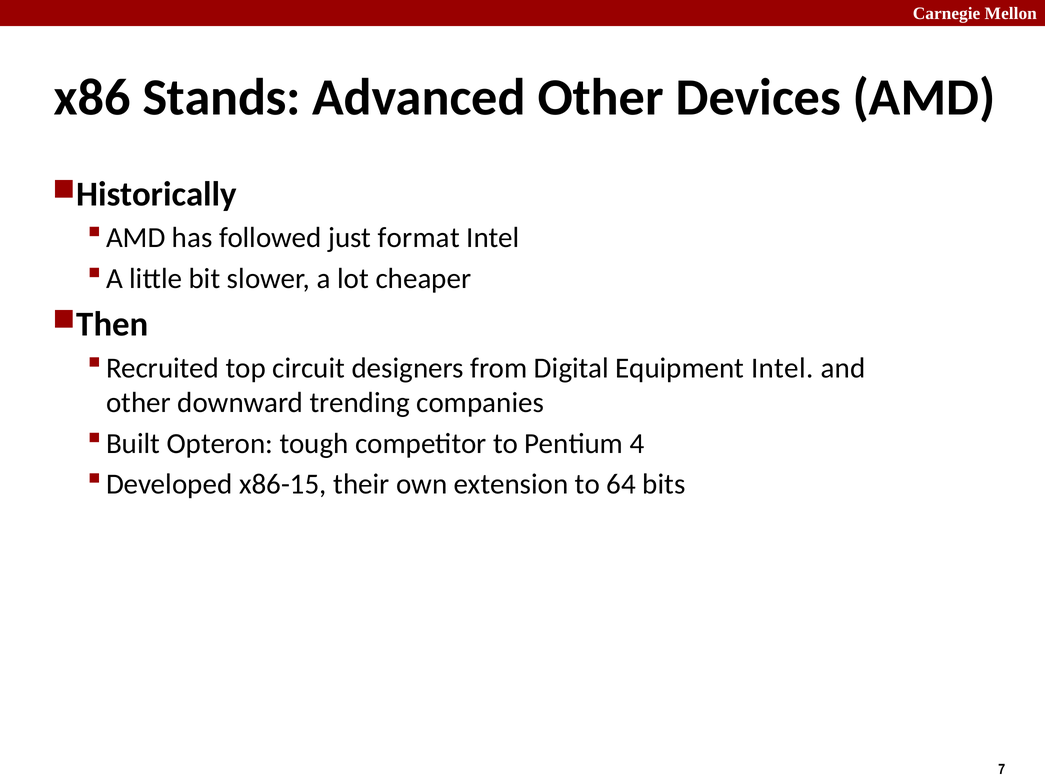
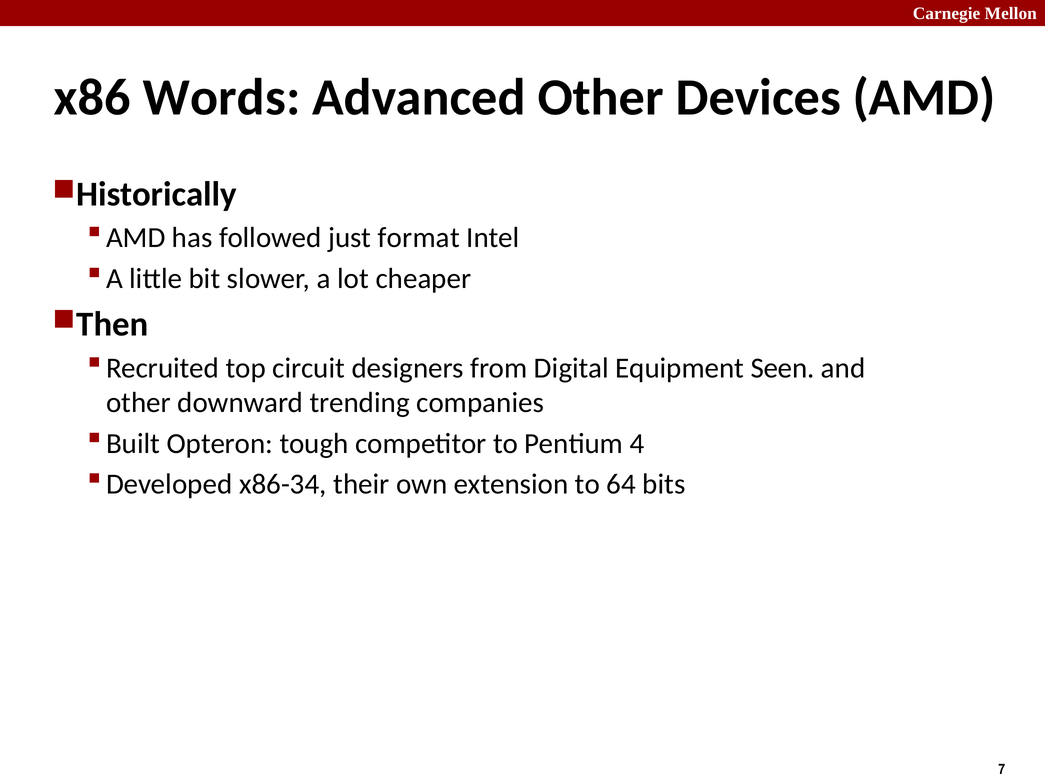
Stands: Stands -> Words (221, 97)
Equipment Intel: Intel -> Seen (783, 368)
x86-15: x86-15 -> x86-34 (283, 484)
